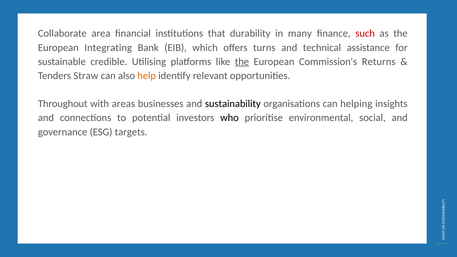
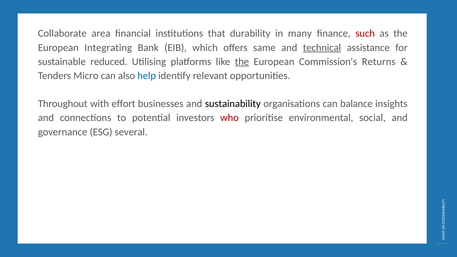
turns: turns -> same (264, 48)
technical underline: none -> present (322, 48)
credible: credible -> reduced (109, 62)
Straw: Straw -> Micro (86, 76)
help colour: orange -> blue (147, 76)
areas: areas -> effort (124, 104)
helping: helping -> balance (356, 104)
who colour: black -> red (229, 118)
targets: targets -> several (131, 132)
